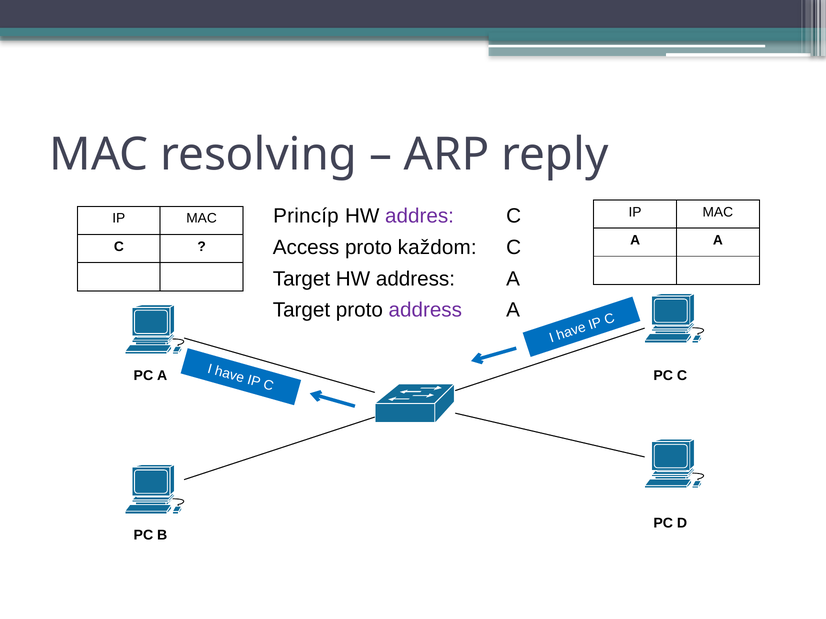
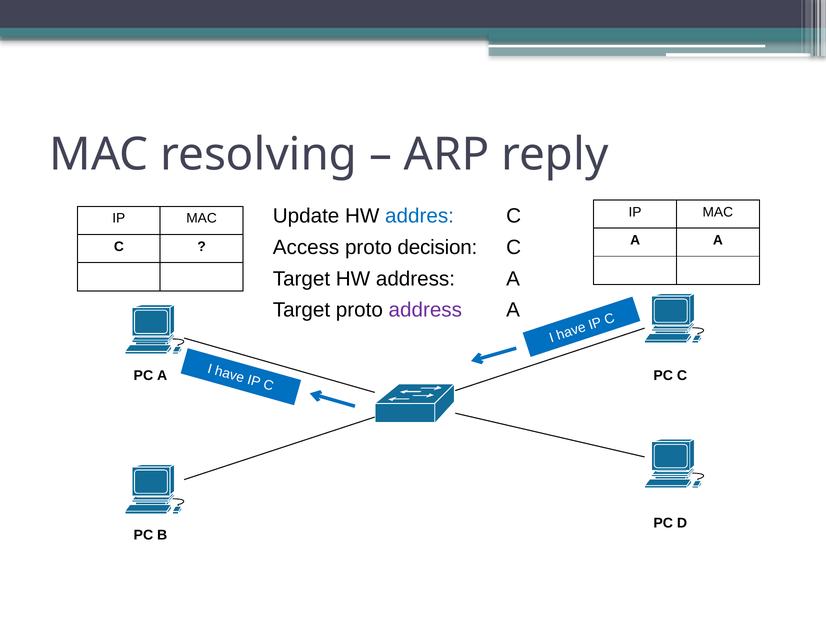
Princíp: Princíp -> Update (306, 216)
addres colour: purple -> blue (420, 216)
každom: každom -> decision (437, 248)
